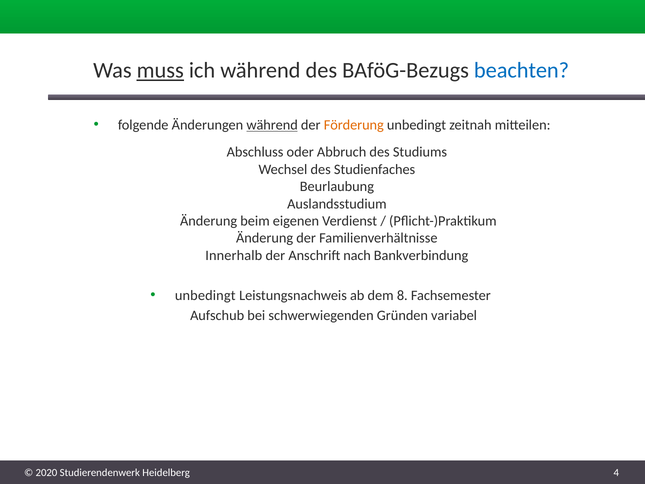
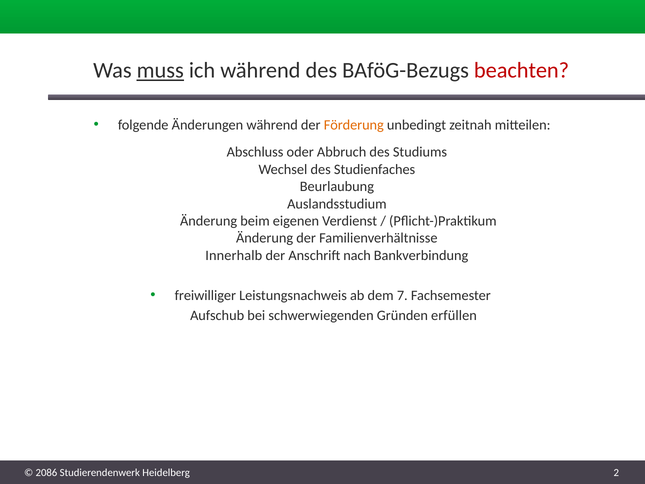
beachten colour: blue -> red (522, 70)
während underline: present -> none (272, 125)
unbedingt: unbedingt -> freiwilliger (205, 295)
8: 8 -> 7 (402, 295)
variabel: variabel -> erfüllen (454, 316)
2020: 2020 -> 2086 (46, 473)
4: 4 -> 2 (616, 472)
